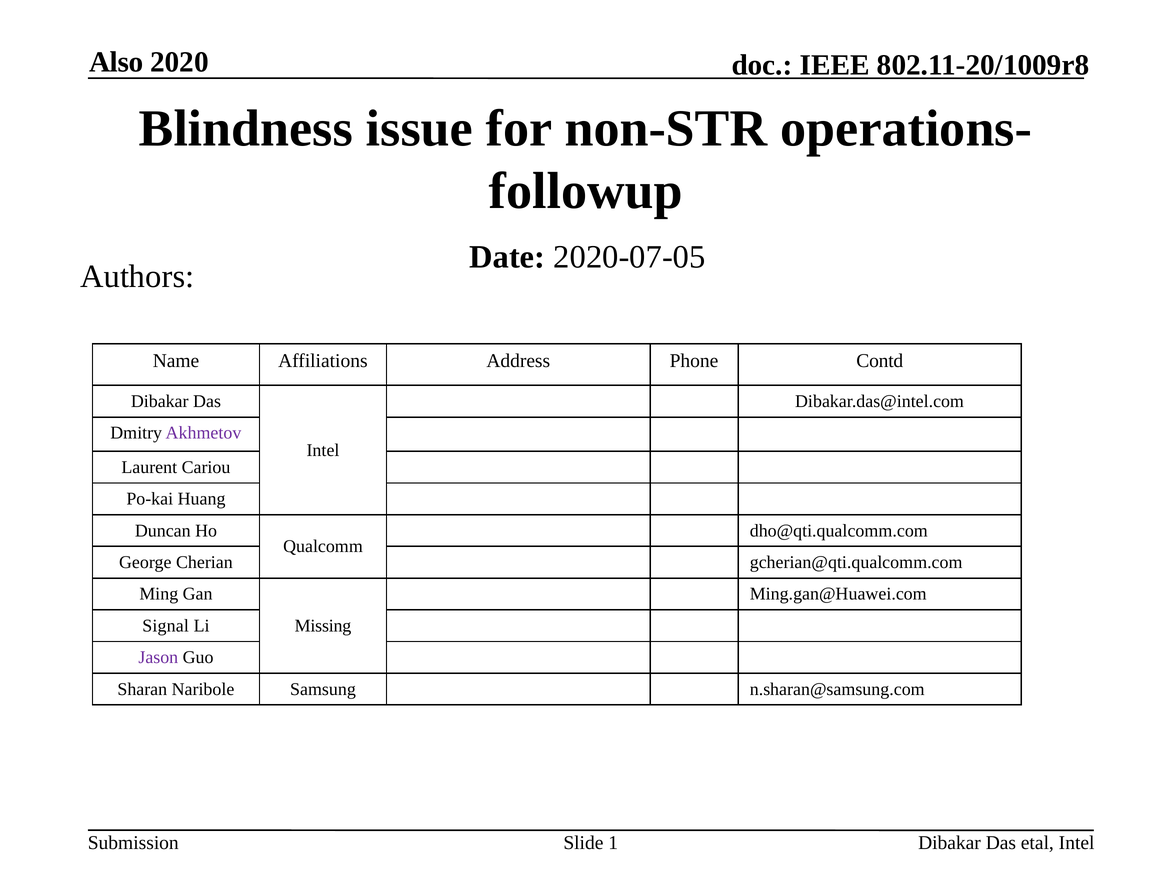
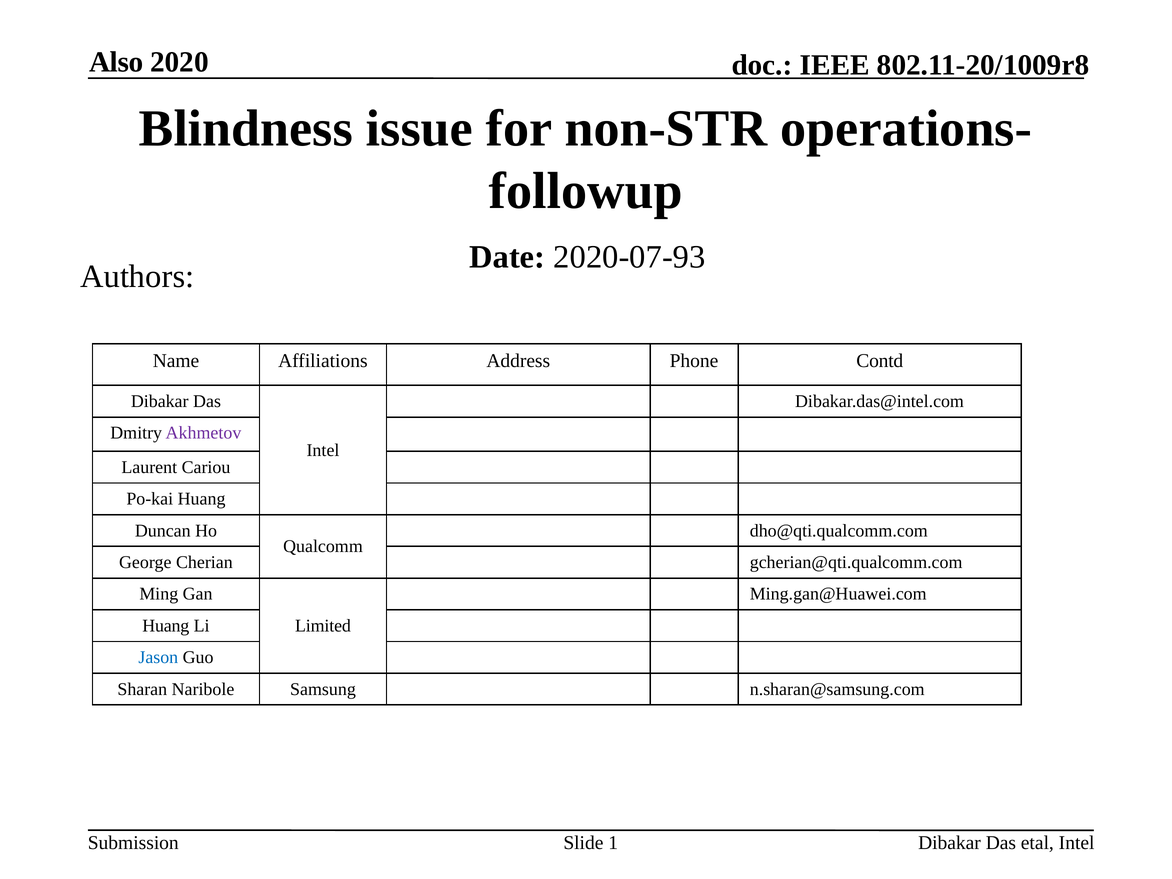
2020-07-05: 2020-07-05 -> 2020-07-93 (629, 257)
Signal: Signal -> Huang (166, 626)
Missing: Missing -> Limited (323, 626)
Jason colour: purple -> blue (158, 657)
